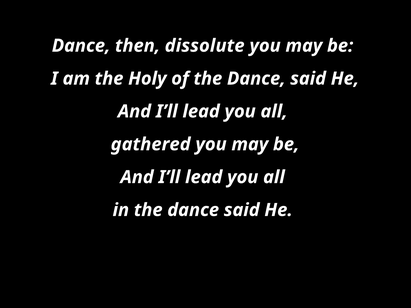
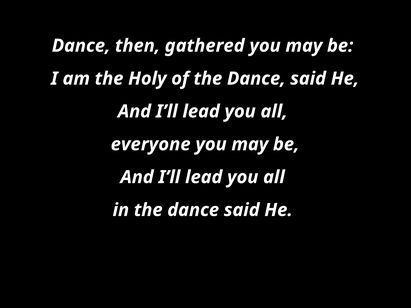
dissolute: dissolute -> gathered (205, 46)
gathered: gathered -> everyone (151, 144)
